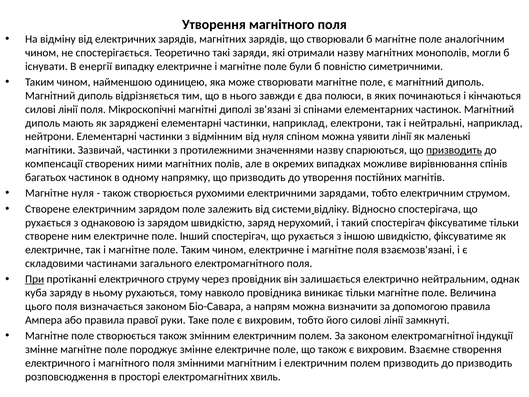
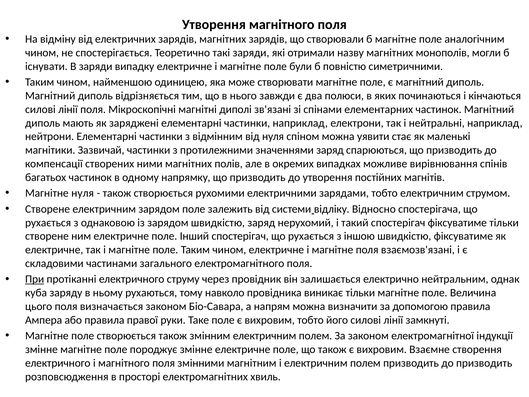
В енергії: енергії -> заряди (96, 66)
уявити лінії: лінії -> стає (402, 136)
значеннями назву: назву -> заряд (330, 150)
призводить underline: present -> none (454, 150)
